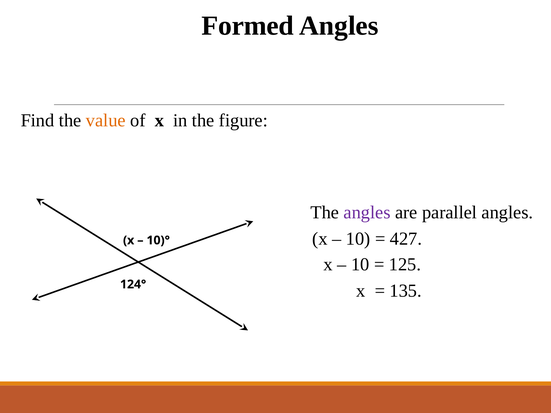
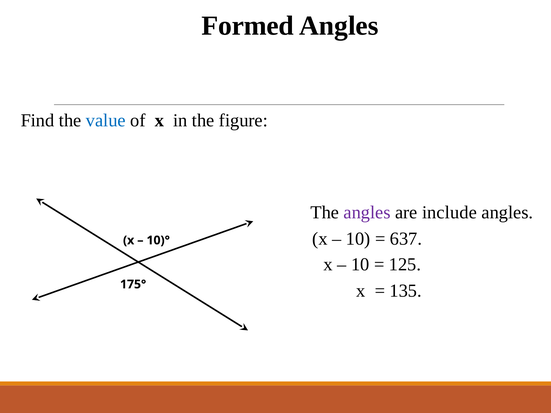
value colour: orange -> blue (106, 121)
parallel: parallel -> include (450, 212)
427: 427 -> 637 (406, 239)
124°: 124° -> 175° (133, 284)
